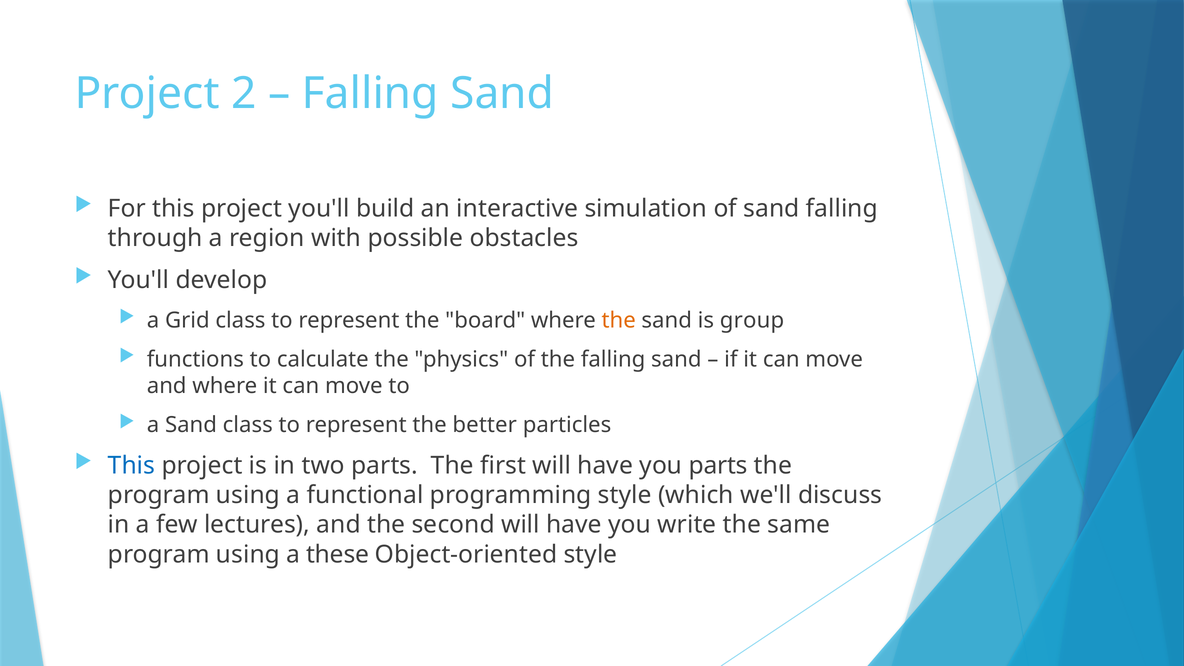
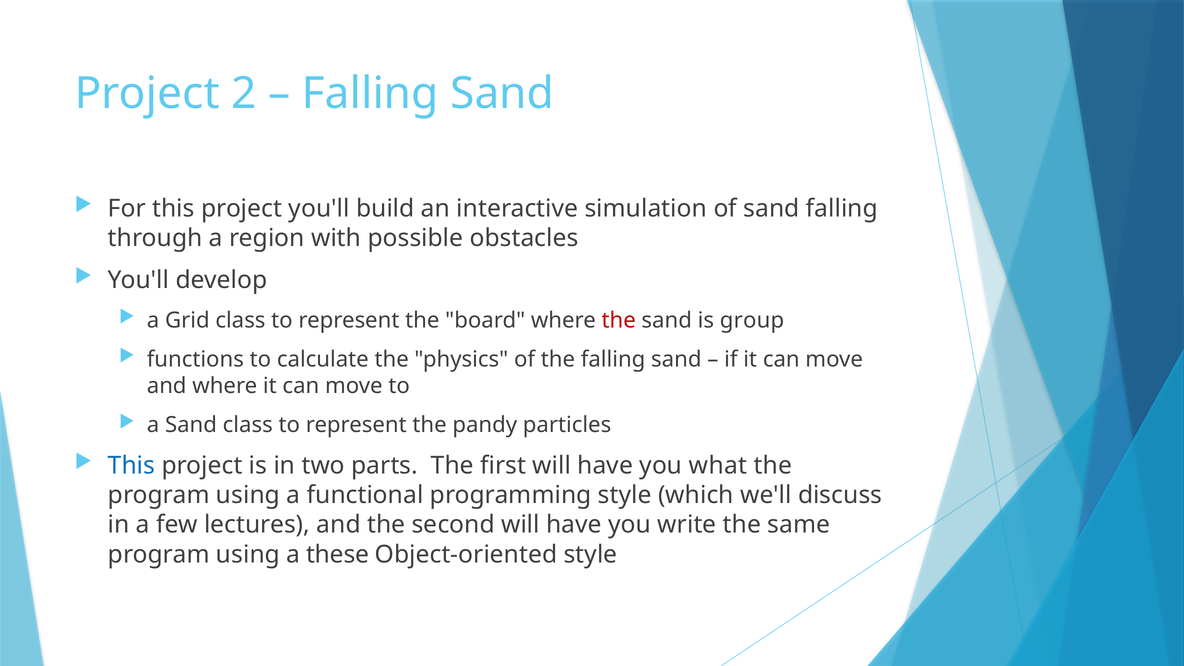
the colour: orange -> red (619, 320)
better: better -> pandy (485, 425)
you parts: parts -> what (718, 466)
